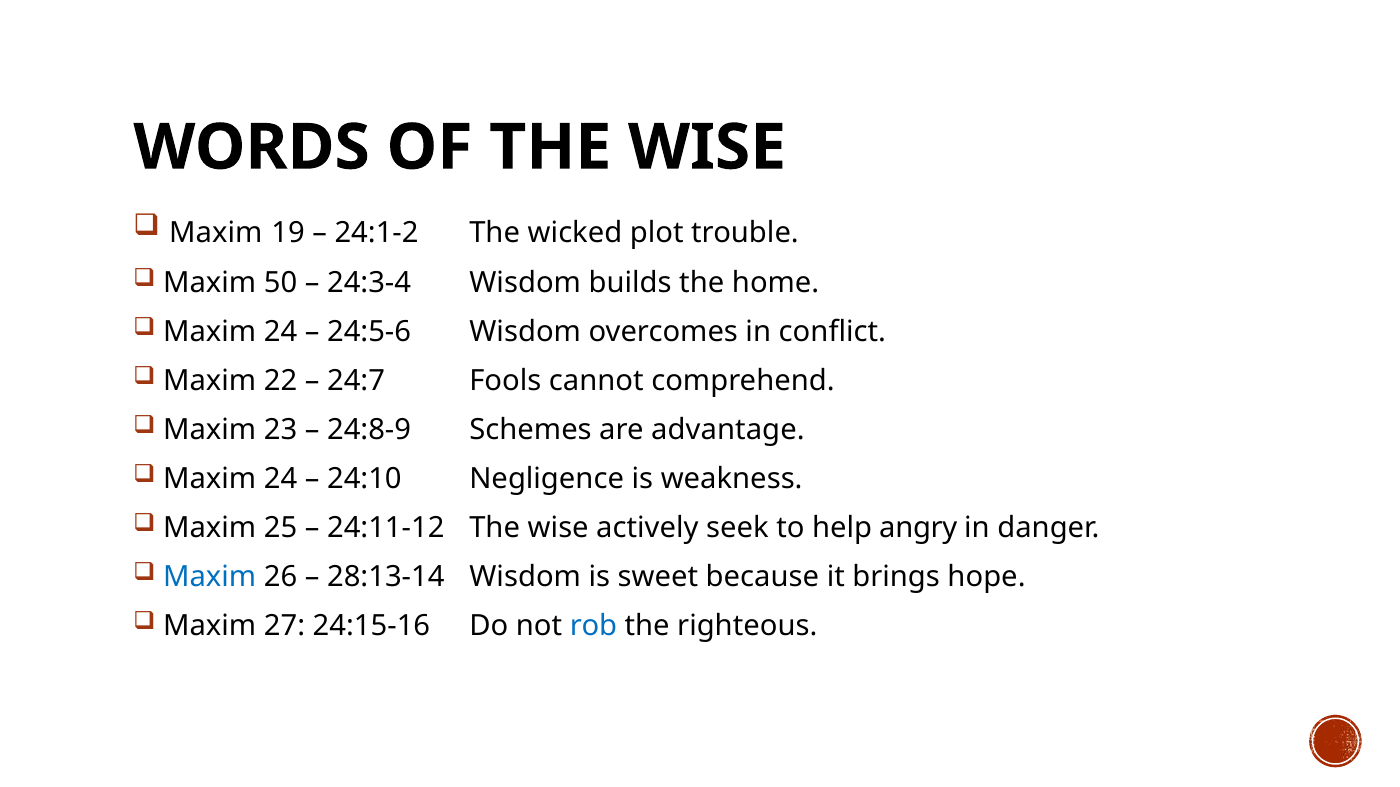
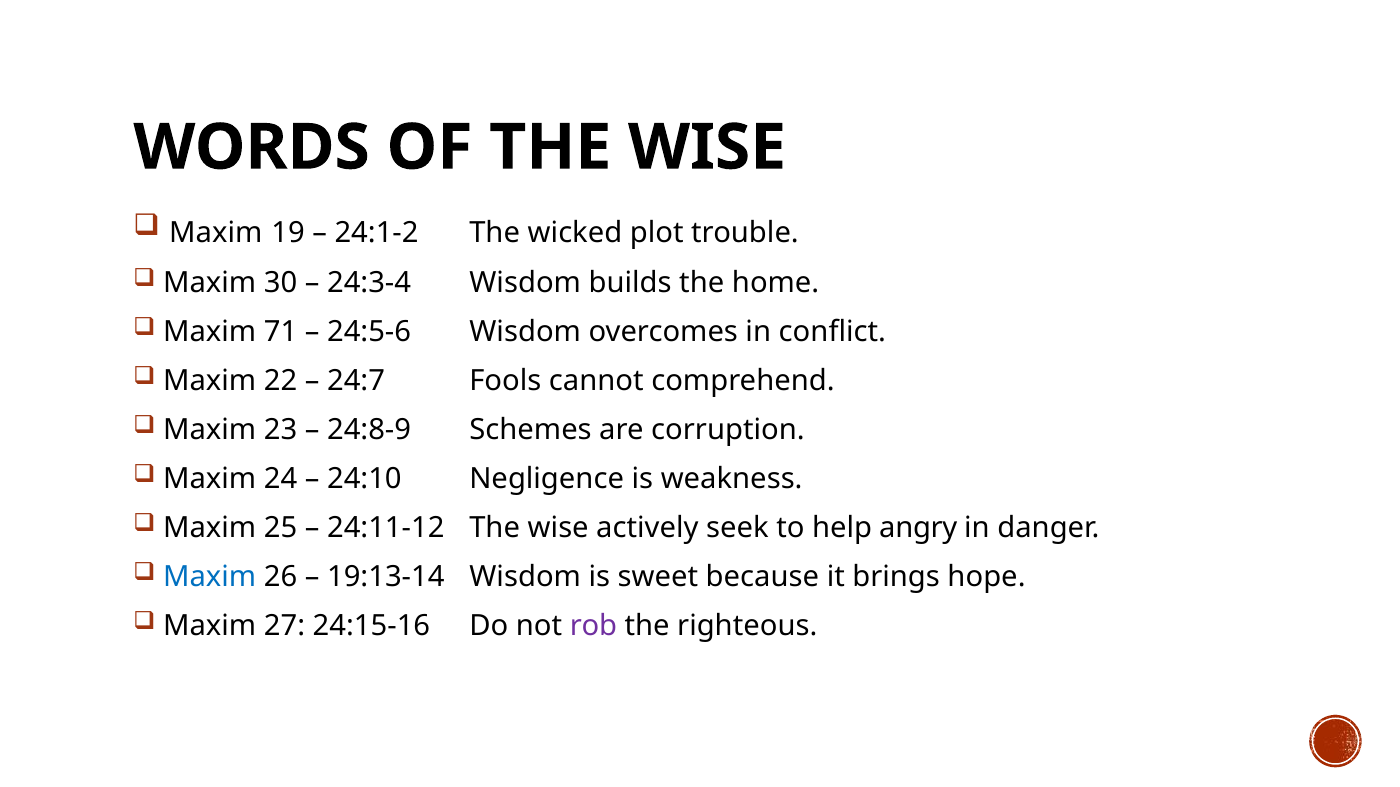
50: 50 -> 30 (281, 283)
24: 24 -> 71 (281, 332)
advantage: advantage -> corruption (728, 430)
28:13-14: 28:13-14 -> 19:13-14 (386, 577)
rob colour: blue -> purple (593, 626)
